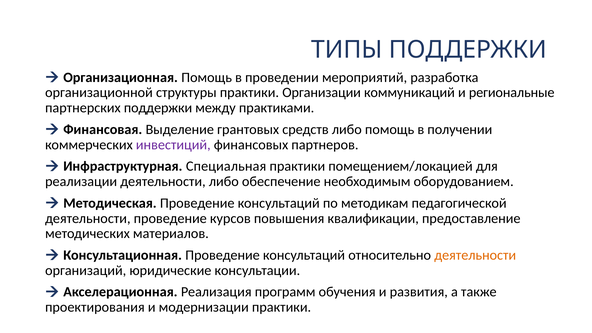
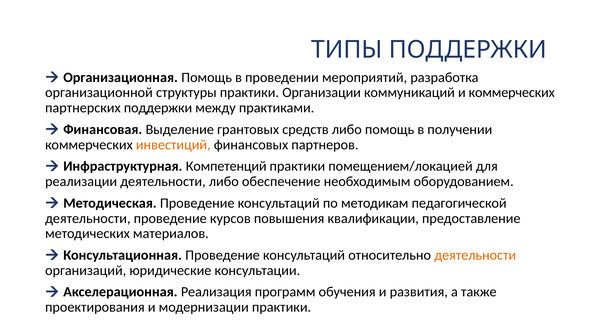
и региональные: региональные -> коммерческих (512, 93)
инвестиций colour: purple -> orange (173, 145)
Специальная: Специальная -> Компетенций (226, 166)
